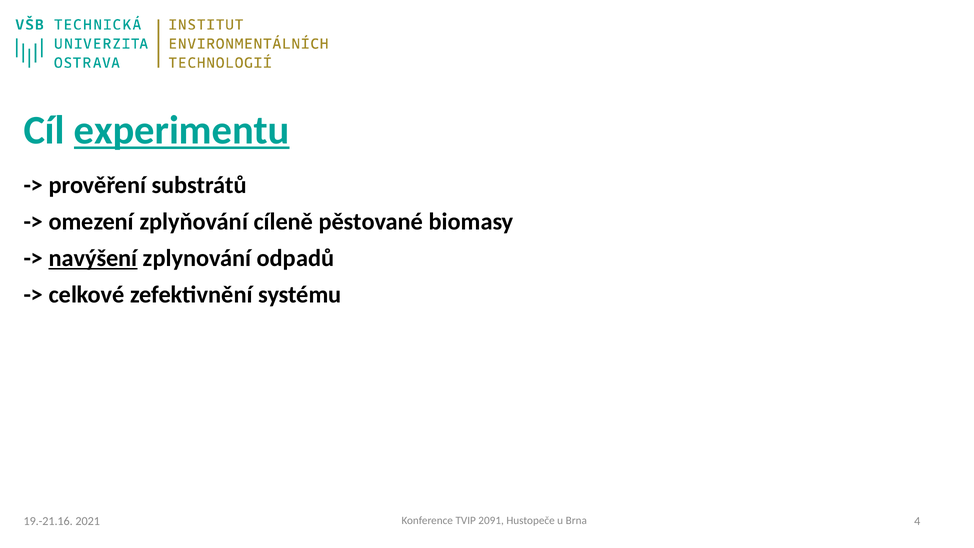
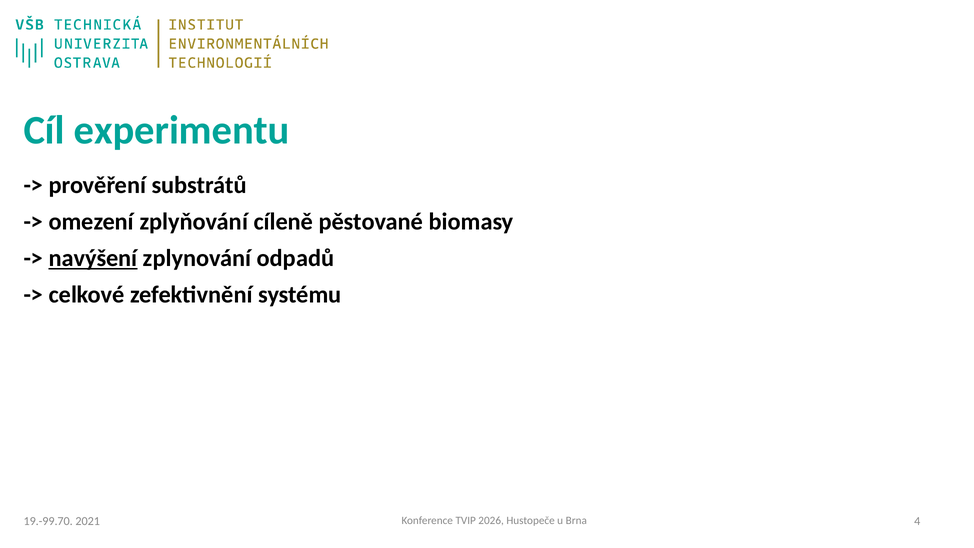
experimentu underline: present -> none (182, 130)
2091: 2091 -> 2026 (491, 521)
19.-21.16: 19.-21.16 -> 19.-99.70 (48, 521)
